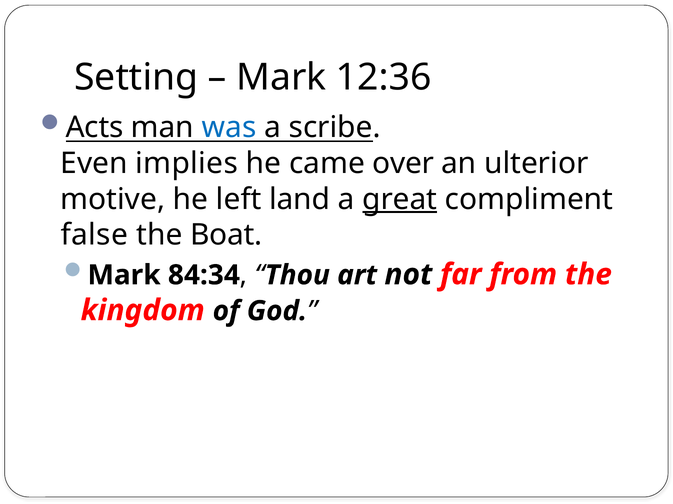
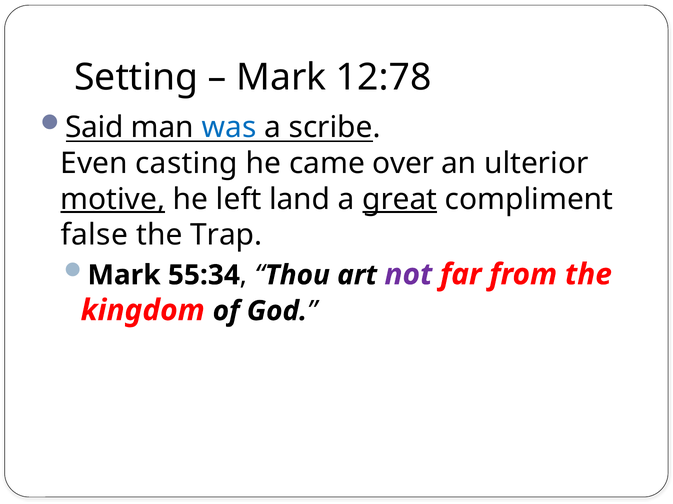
12:36: 12:36 -> 12:78 (384, 78)
Acts: Acts -> Said (94, 128)
implies: implies -> casting (187, 164)
motive underline: none -> present (113, 200)
Boat: Boat -> Trap (226, 235)
84:34: 84:34 -> 55:34 (204, 275)
not colour: black -> purple (408, 275)
